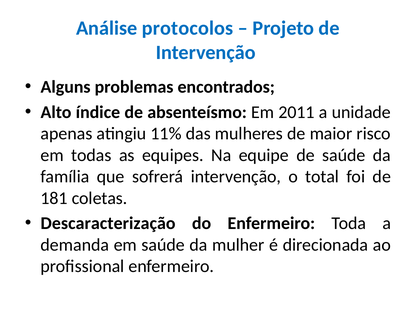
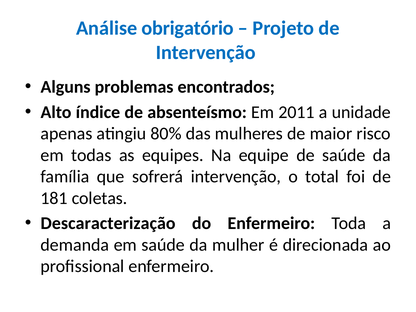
protocolos: protocolos -> obrigatório (188, 28)
11%: 11% -> 80% (166, 134)
